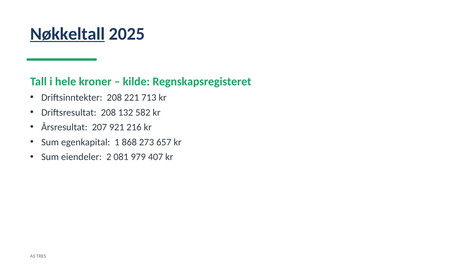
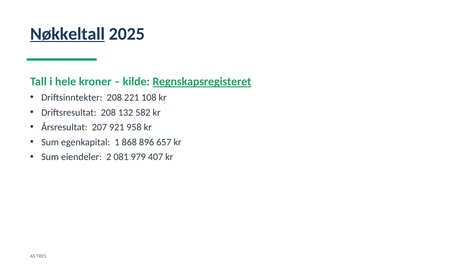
Regnskapsregisteret underline: none -> present (202, 82)
713: 713 -> 108 (149, 97)
216: 216 -> 958 (134, 127)
273: 273 -> 896 (147, 142)
